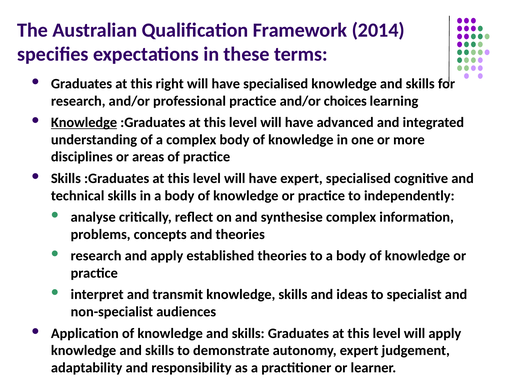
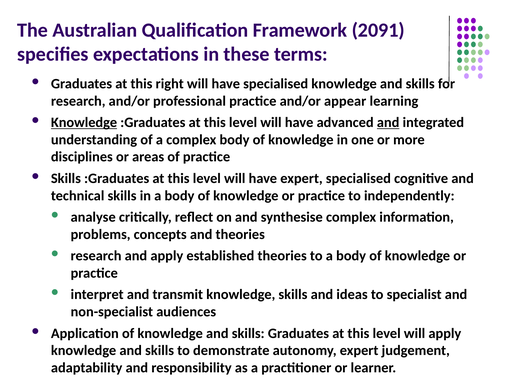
2014: 2014 -> 2091 (378, 30)
choices: choices -> appear (345, 101)
and underline: none -> present (388, 122)
